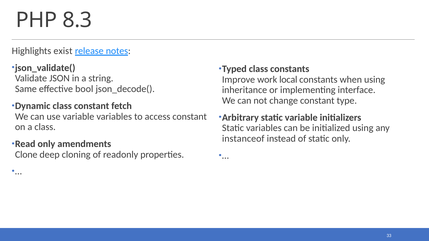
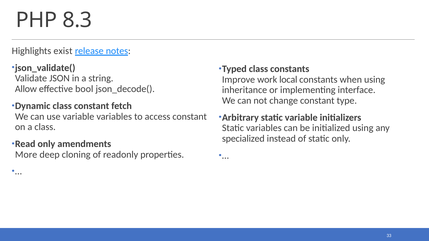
Same: Same -> Allow (26, 89)
instanceof: instanceof -> specialized (243, 139)
Clone: Clone -> More (26, 155)
